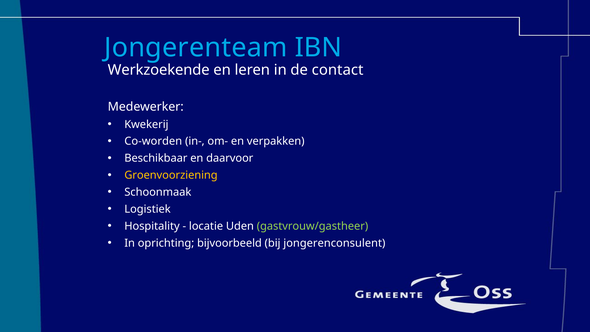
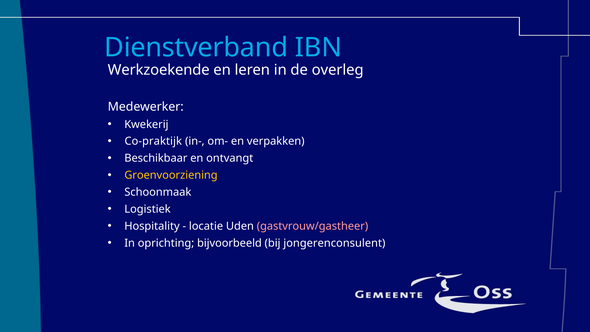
Jongerenteam: Jongerenteam -> Dienstverband (196, 48)
contact: contact -> overleg (338, 70)
Co-worden: Co-worden -> Co-praktijk (153, 141)
daarvoor: daarvoor -> ontvangt (230, 158)
gastvrouw/gastheer colour: light green -> pink (312, 226)
